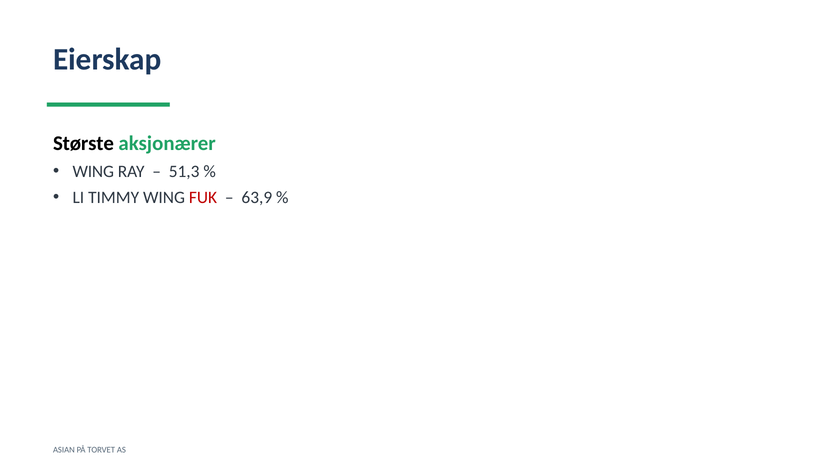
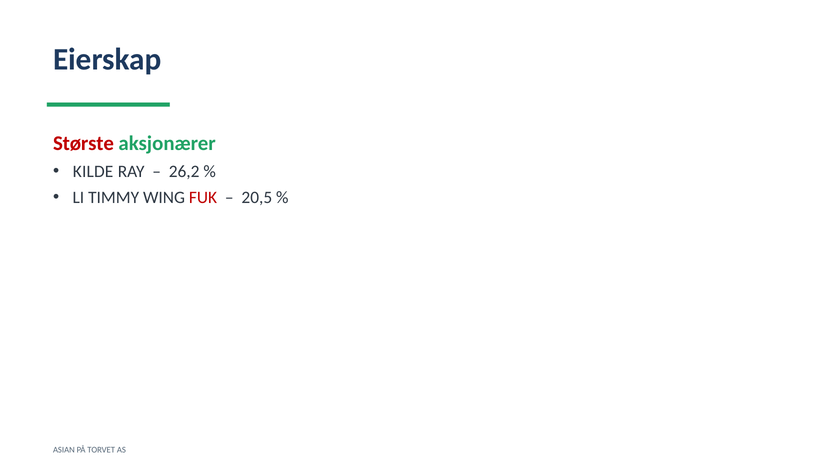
Største colour: black -> red (83, 143)
WING: WING -> KILDE (93, 171)
51,3: 51,3 -> 26,2 (184, 171)
63,9: 63,9 -> 20,5 (257, 197)
